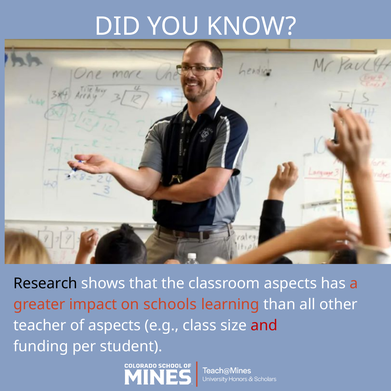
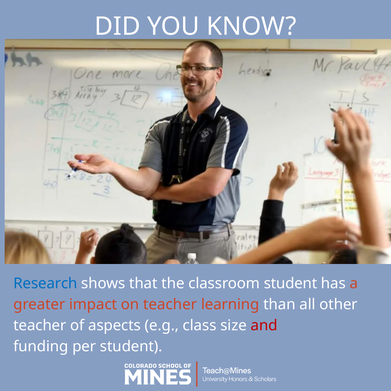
Research colour: black -> blue (45, 284)
classroom aspects: aspects -> student (291, 284)
on schools: schools -> teacher (170, 304)
